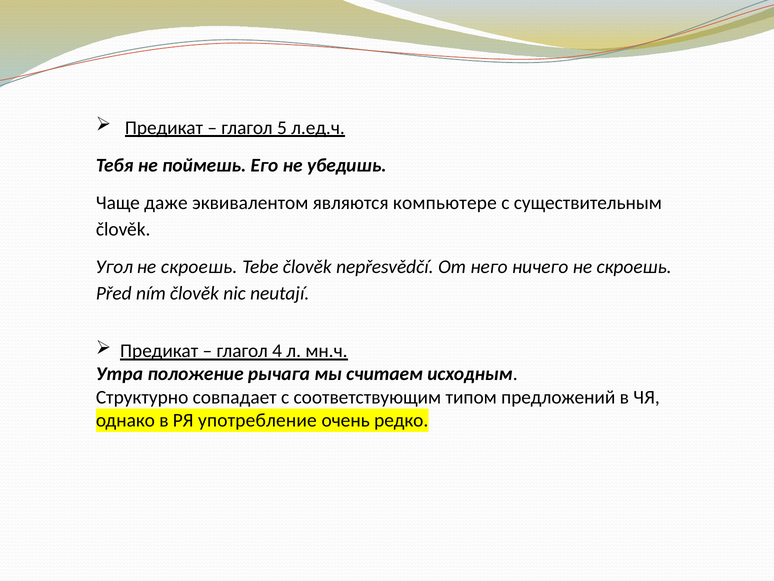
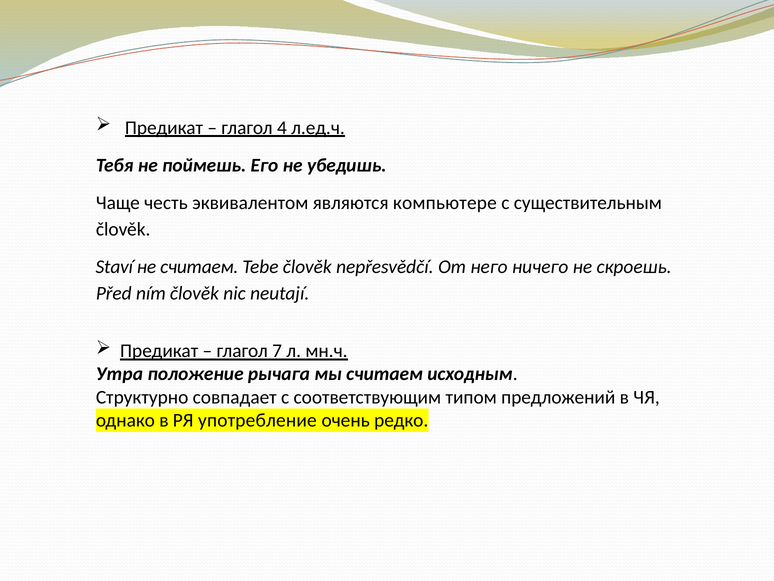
5: 5 -> 4 (282, 128)
даже: даже -> честь (166, 203)
Угол: Угол -> Staví (114, 267)
скроешь: скроешь -> считаем (199, 267)
4: 4 -> 7 (277, 351)
